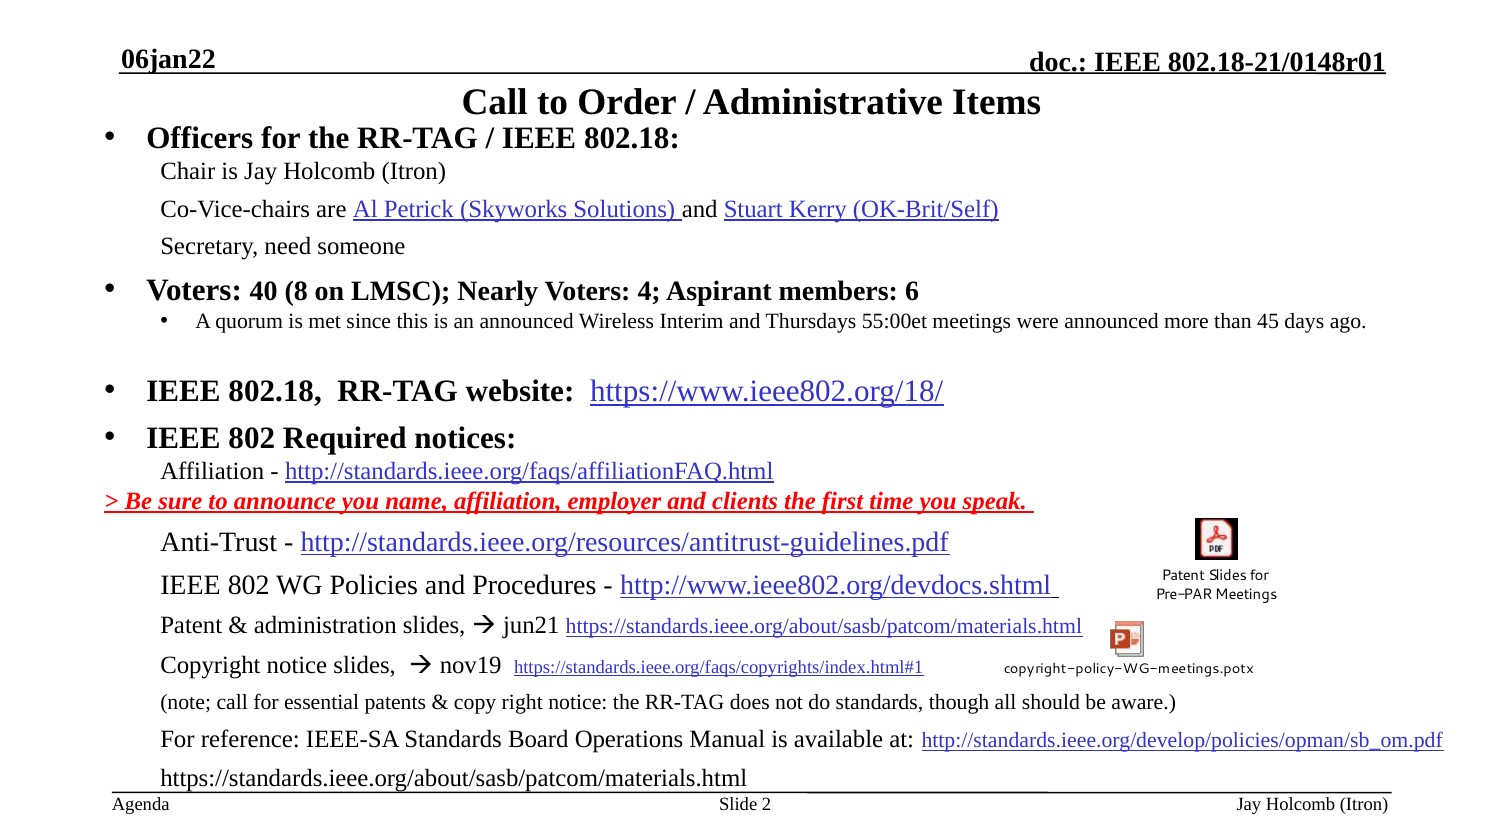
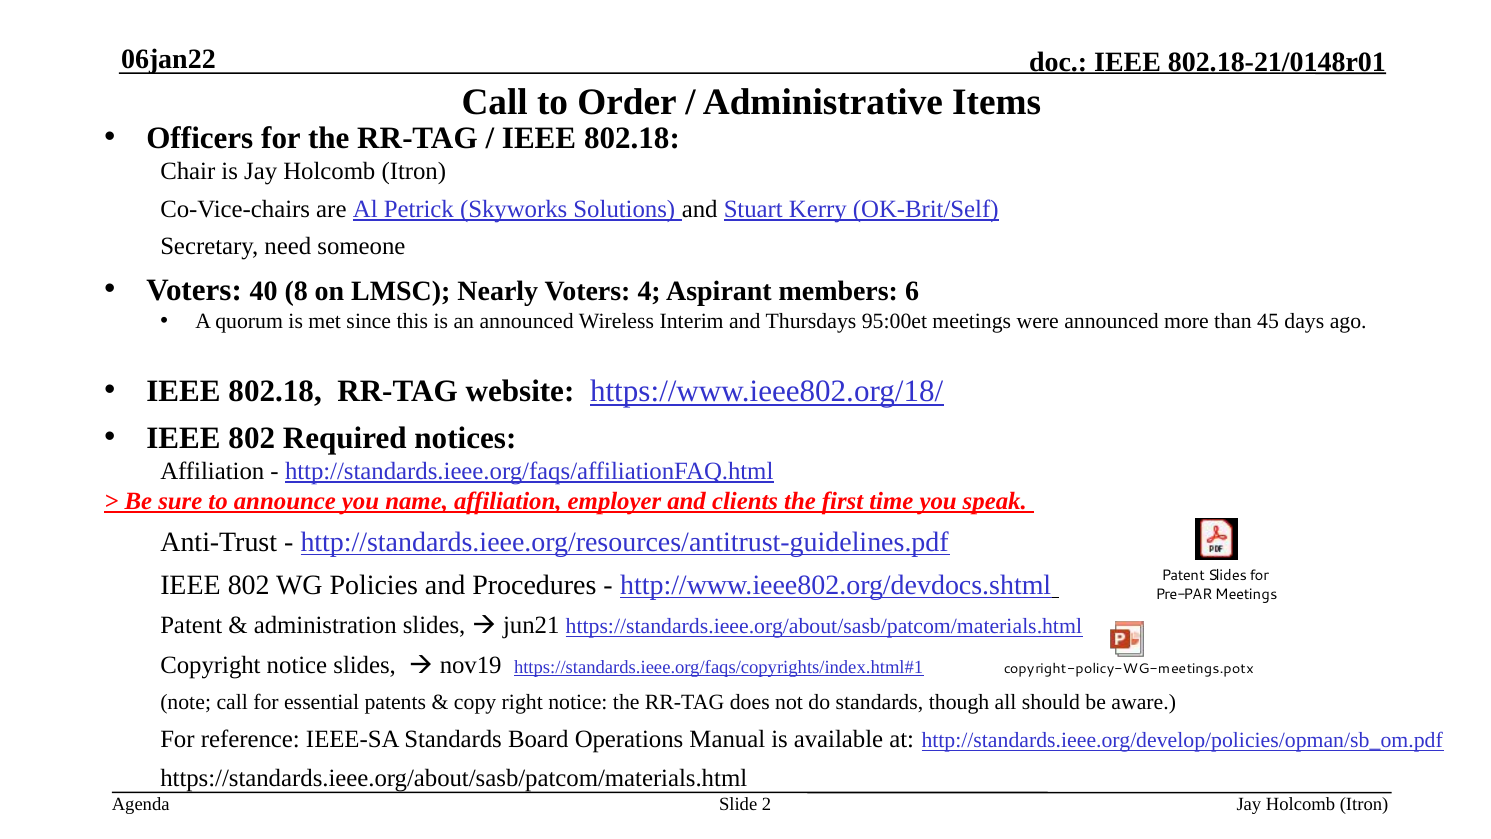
55:00et: 55:00et -> 95:00et (894, 321)
